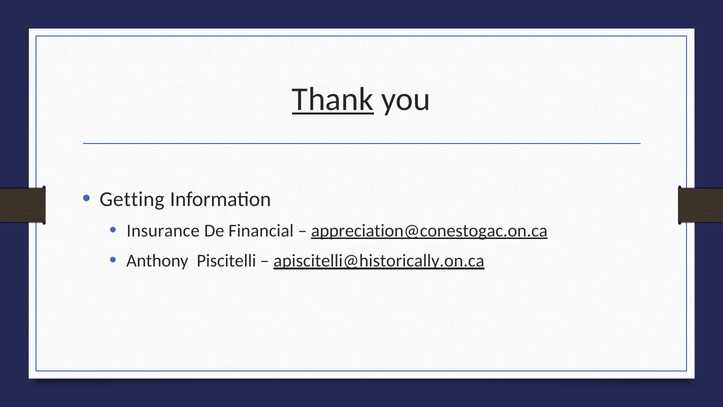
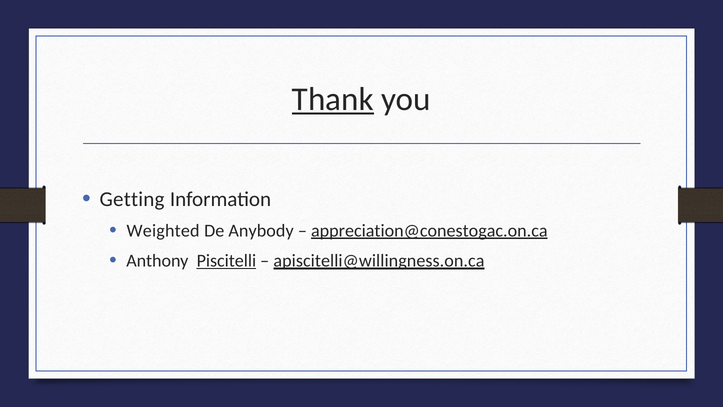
Insurance: Insurance -> Weighted (163, 230)
Financial: Financial -> Anybody (261, 230)
Piscitelli underline: none -> present (226, 261)
apiscitelli@historically.on.ca: apiscitelli@historically.on.ca -> apiscitelli@willingness.on.ca (379, 261)
